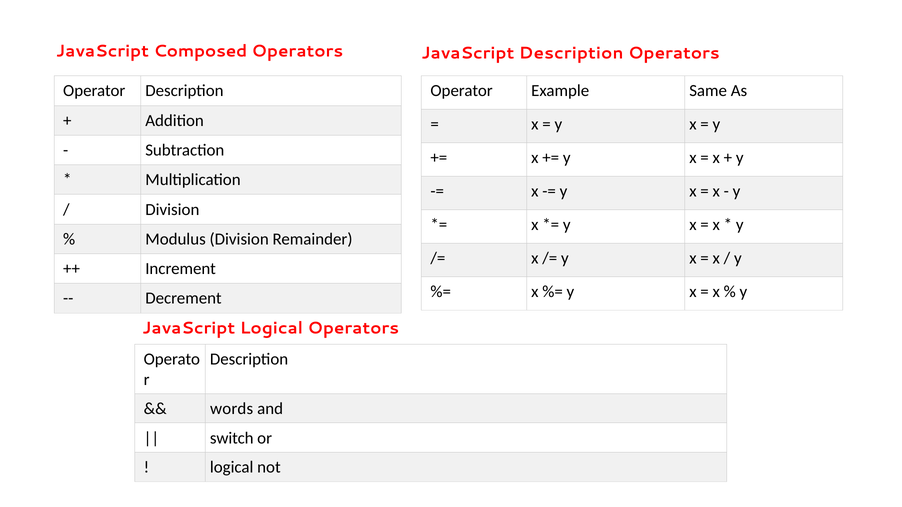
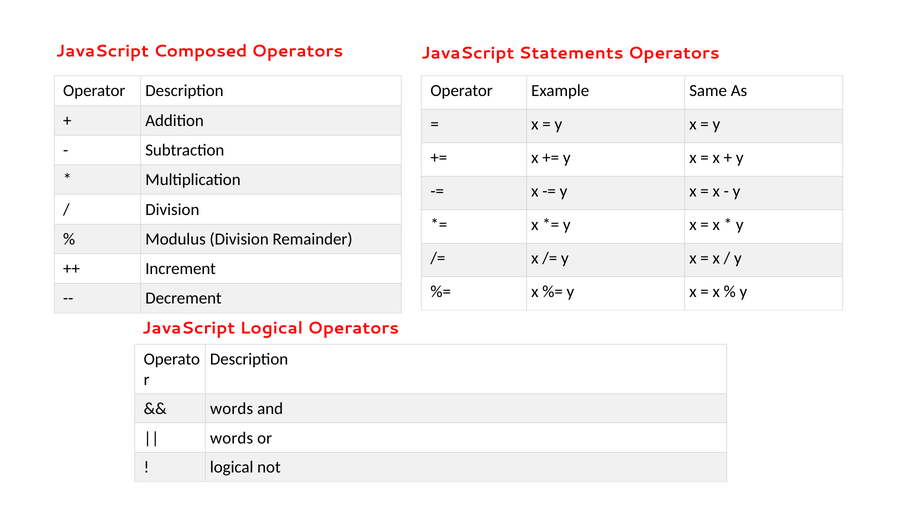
JavaScript Description: Description -> Statements (571, 53)
switch: switch -> words (232, 438)
